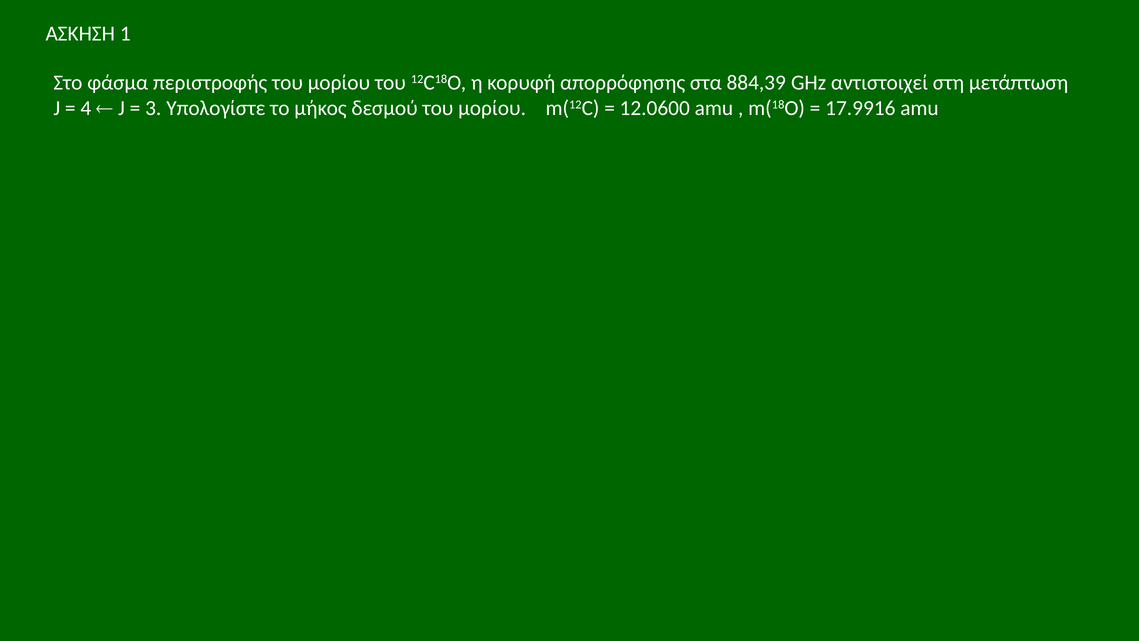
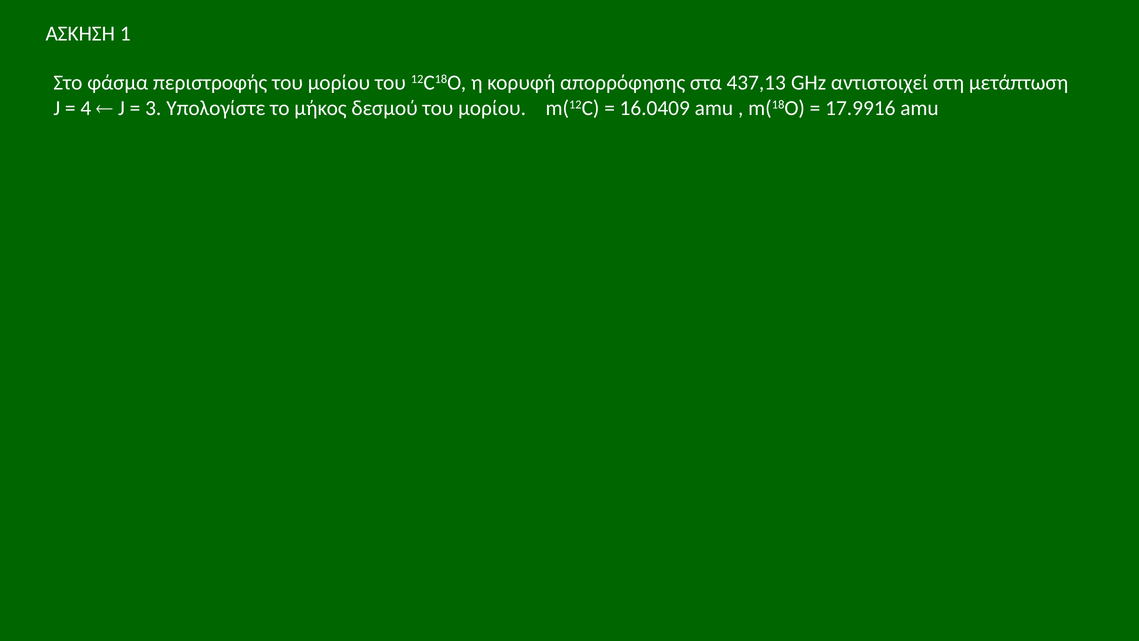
884,39: 884,39 -> 437,13 (756, 83)
12.0600: 12.0600 -> 16.0409 (655, 108)
